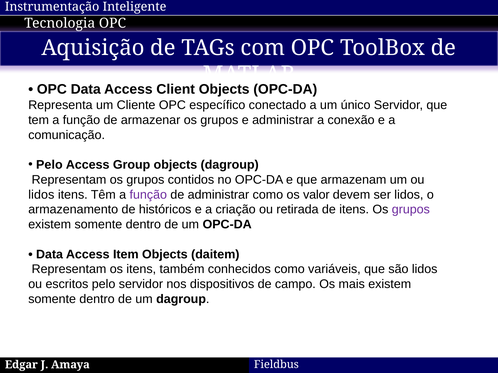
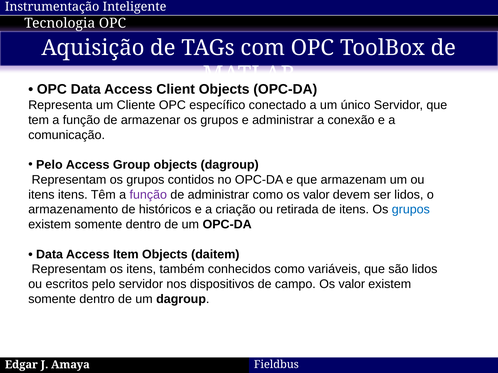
lidos: lidos -> itens (41, 195)
grupos colour: purple -> blue (411, 210)
campo Os mais: mais -> valor (352, 284)
